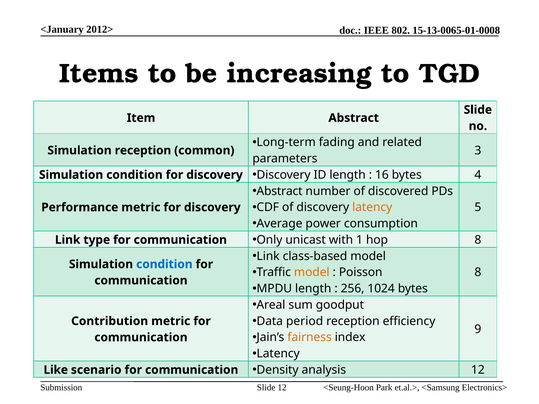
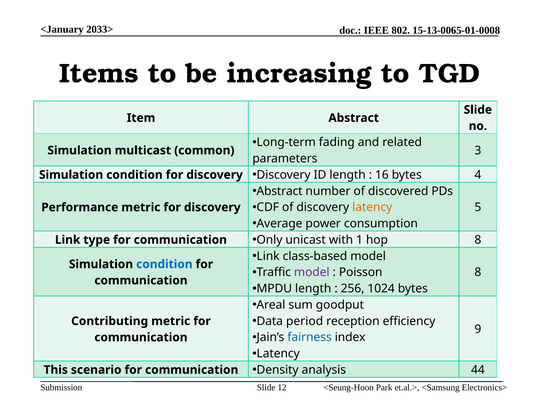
2012>: 2012> -> 2033> (100, 29)
Simulation reception: reception -> multicast (143, 151)
model colour: orange -> purple (312, 273)
Contribution: Contribution -> Contributing (110, 321)
fairness colour: orange -> blue (310, 338)
Like: Like -> This (56, 370)
analysis 12: 12 -> 44 (478, 370)
